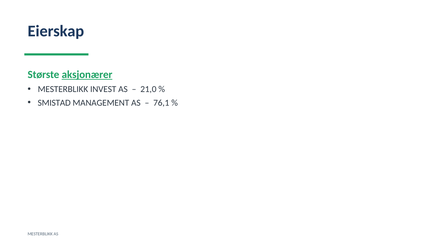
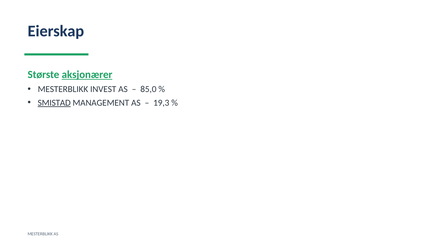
21,0: 21,0 -> 85,0 (148, 89)
SMISTAD underline: none -> present (54, 103)
76,1: 76,1 -> 19,3 (161, 103)
